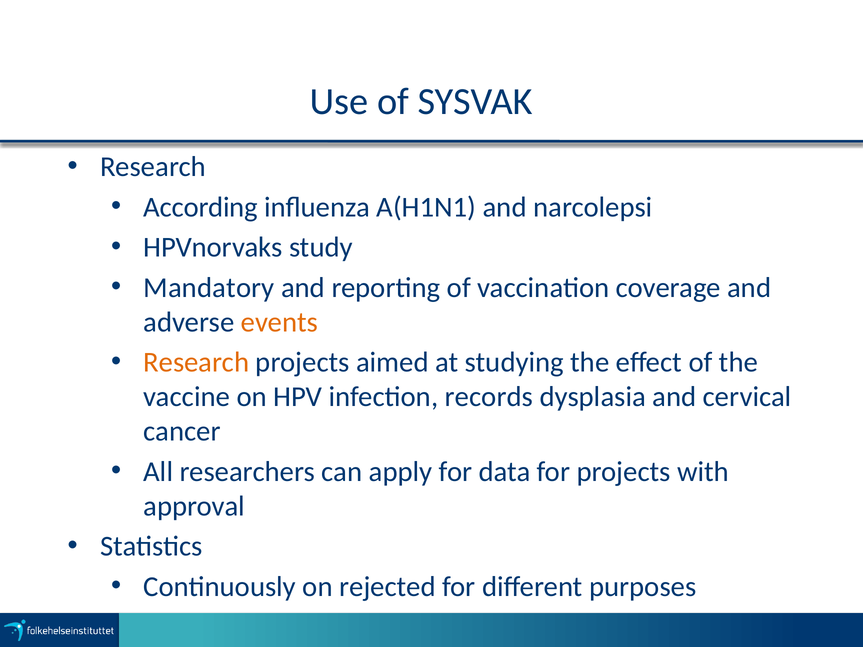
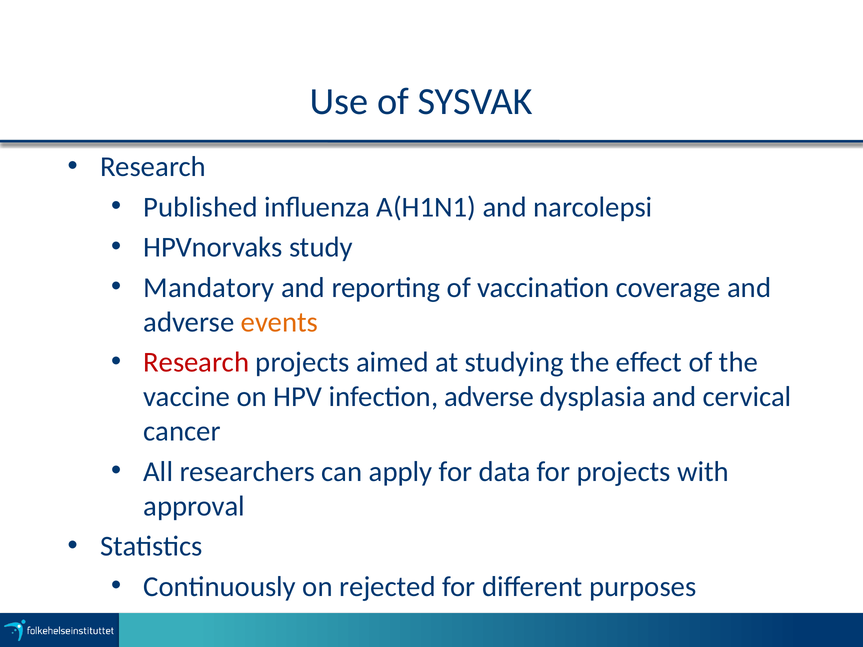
According: According -> Published (201, 207)
Research colour: orange -> red (196, 362)
infection records: records -> adverse (489, 397)
